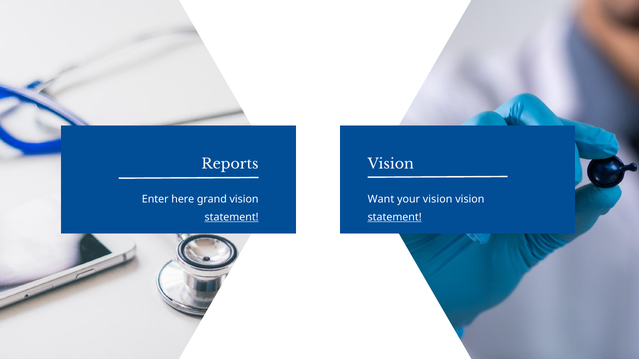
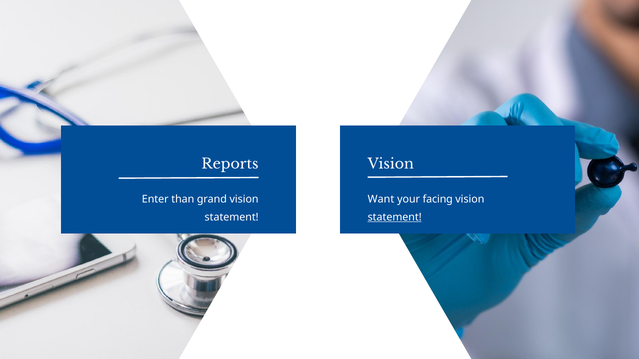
here: here -> than (183, 200)
your vision: vision -> facing (438, 200)
statement underline: present -> none (232, 217)
